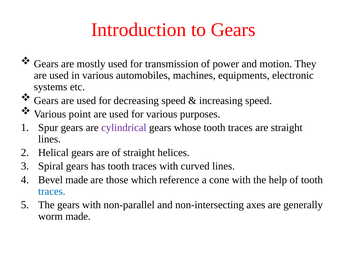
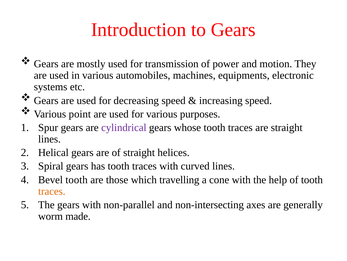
Bevel made: made -> tooth (77, 179)
reference: reference -> travelling (179, 179)
traces colour: blue -> orange (52, 191)
